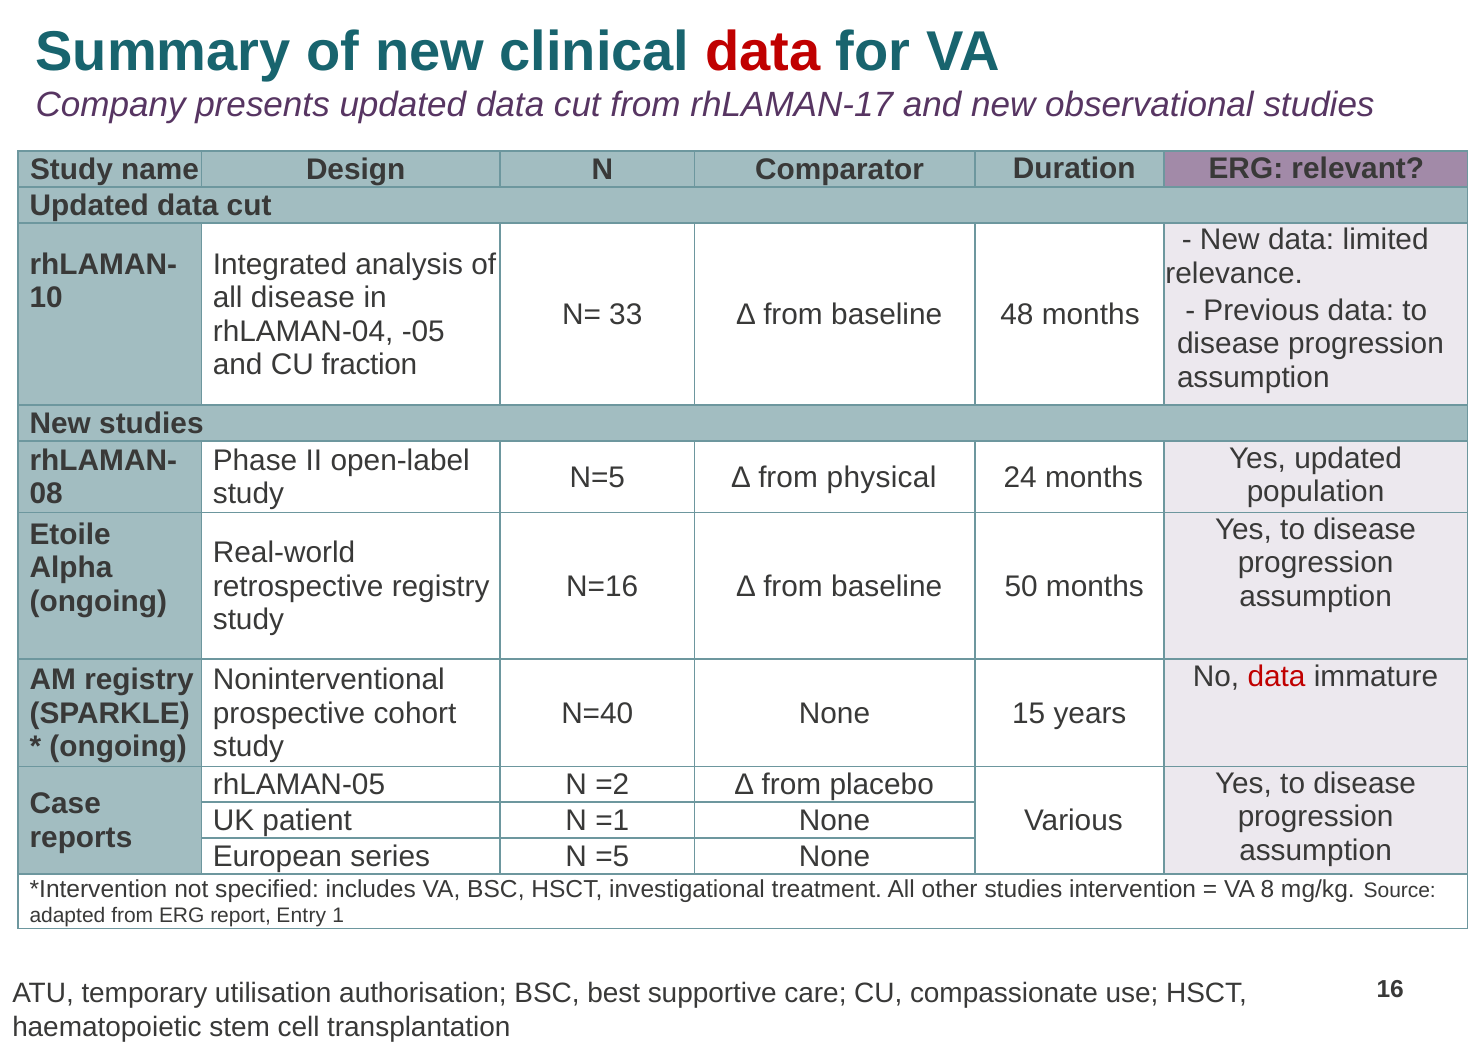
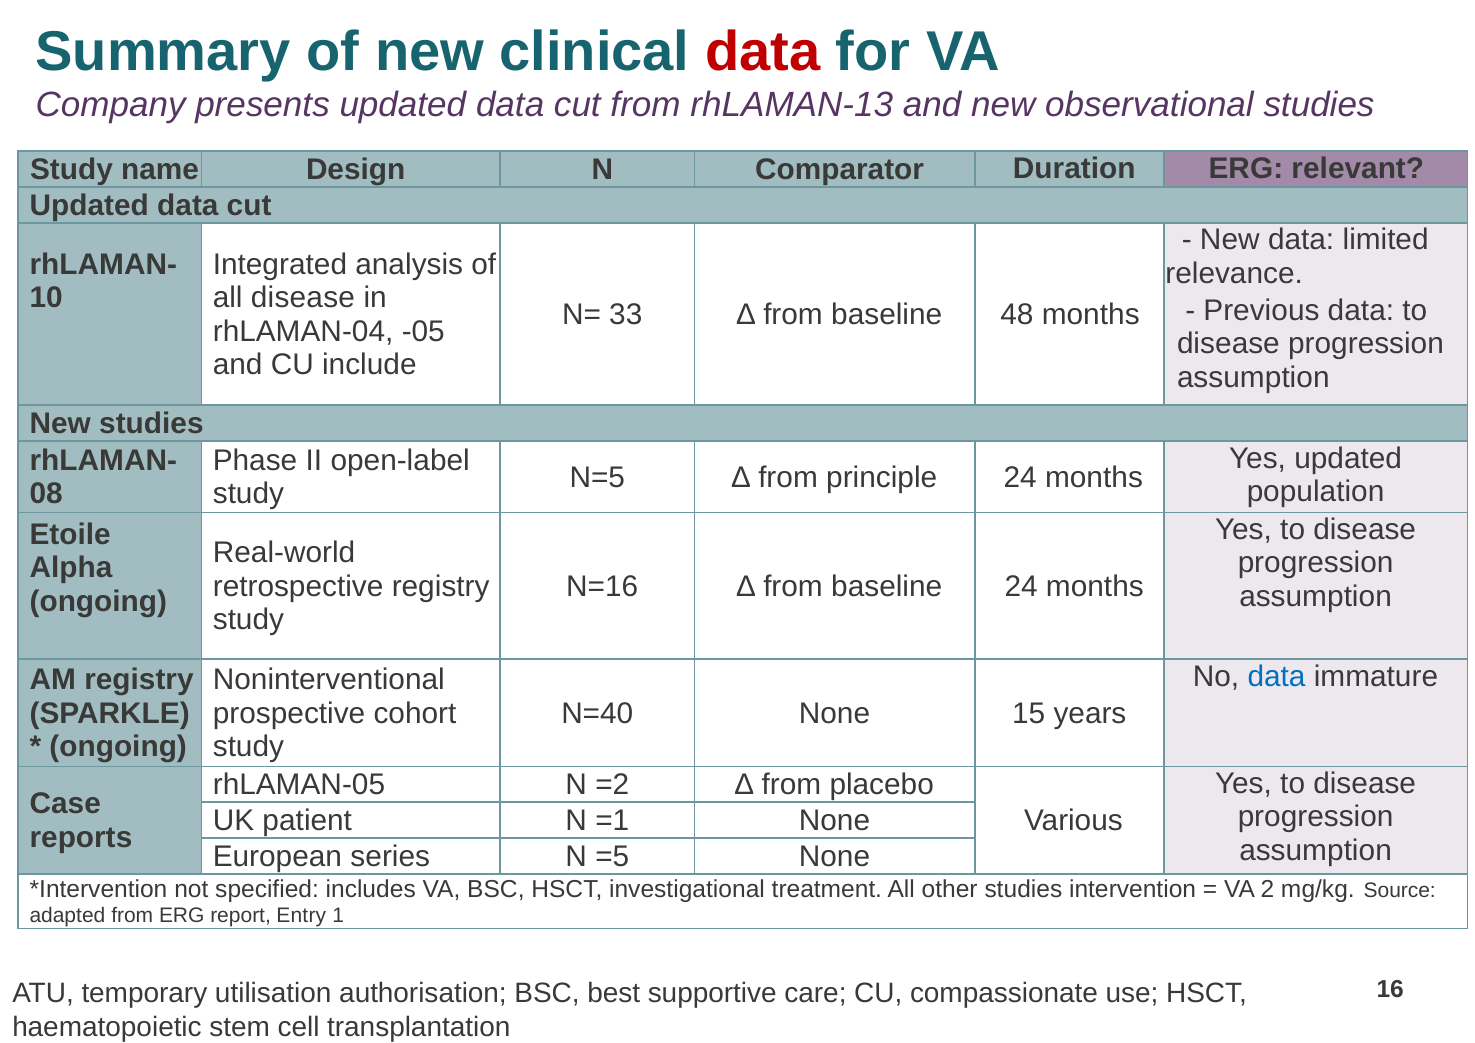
rhLAMAN-17: rhLAMAN-17 -> rhLAMAN-13 (792, 105)
fraction: fraction -> include (369, 365)
physical: physical -> principle (882, 477)
baseline 50: 50 -> 24 (1021, 586)
data colour: red -> blue (1276, 676)
8: 8 -> 2 (1267, 890)
